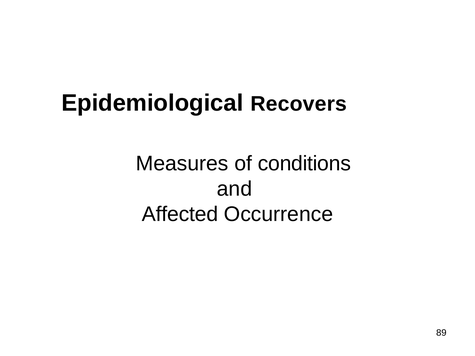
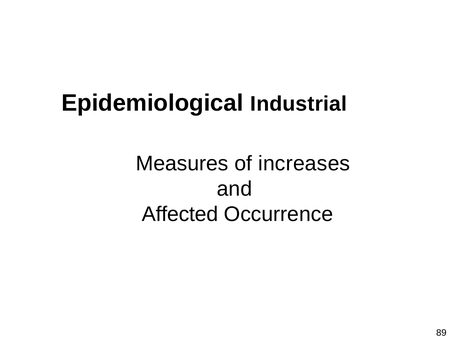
Recovers: Recovers -> Industrial (299, 104)
conditions: conditions -> increases (304, 164)
